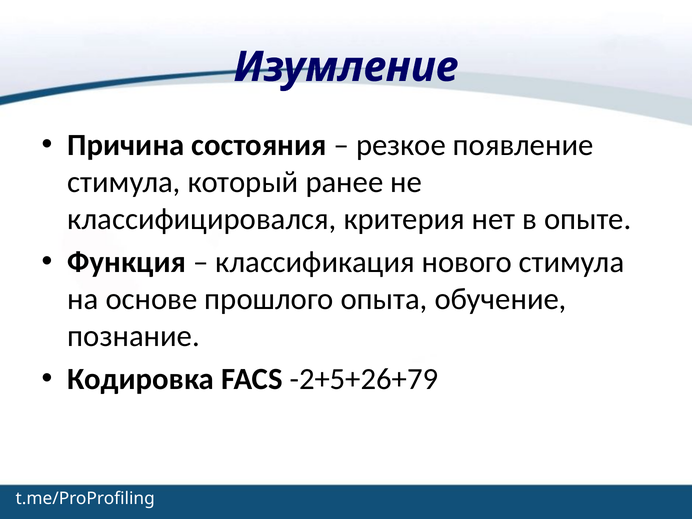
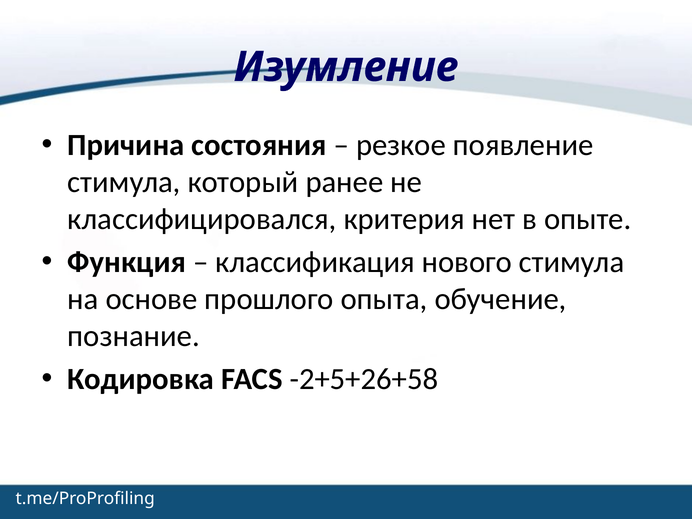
-2+5+26+79: -2+5+26+79 -> -2+5+26+58 (364, 379)
